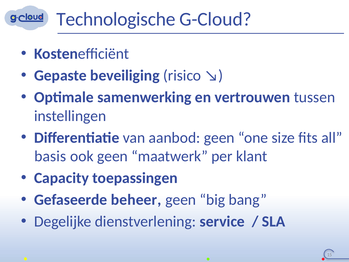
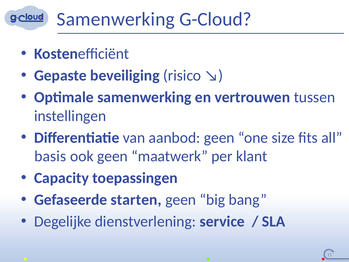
Technologische: Technologische -> Samenwerking (116, 19)
beheer: beheer -> starten (136, 200)
